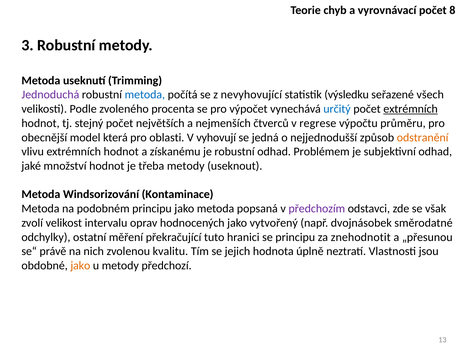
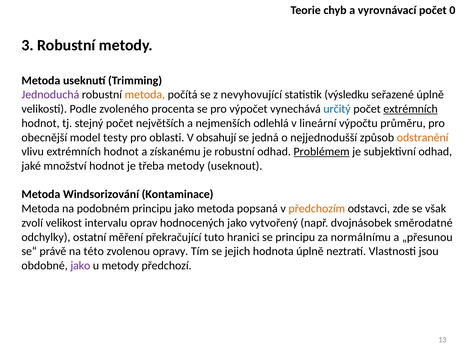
8: 8 -> 0 (452, 10)
metoda colour: blue -> orange (145, 95)
seřazené všech: všech -> úplně (430, 95)
čtverců: čtverců -> odlehlá (271, 123)
regrese: regrese -> lineární (318, 123)
která: která -> testy (115, 138)
vyhovují: vyhovují -> obsahují (216, 138)
Problémem underline: none -> present (322, 152)
předchozím colour: purple -> orange (317, 209)
znehodnotit: znehodnotit -> normálnímu (361, 237)
nich: nich -> této (94, 252)
kvalitu: kvalitu -> opravy (170, 252)
jako colour: orange -> purple (80, 266)
